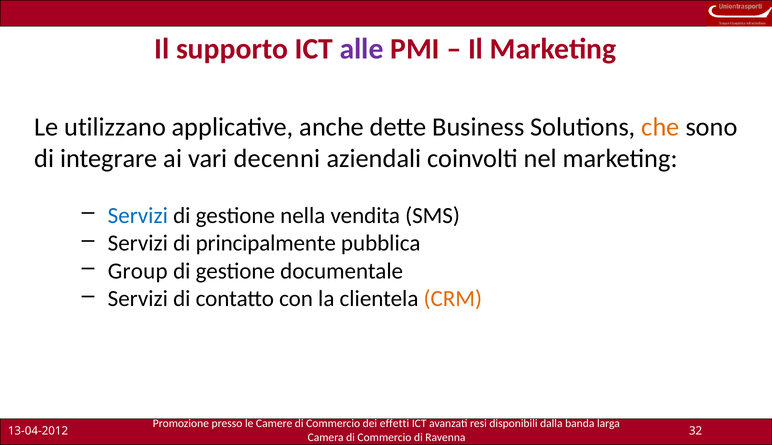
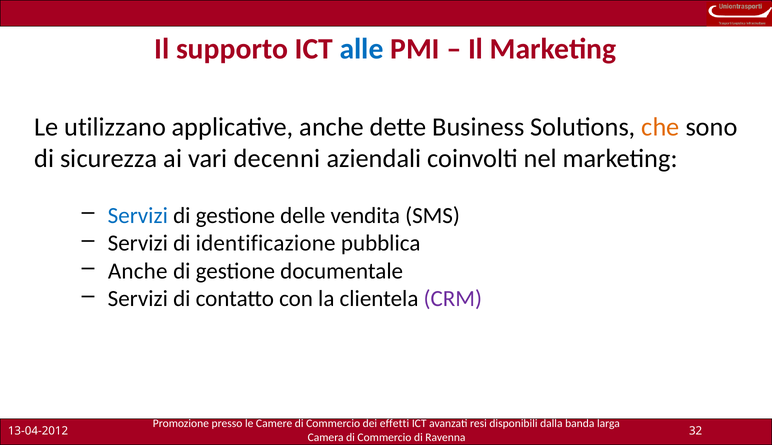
alle colour: purple -> blue (362, 49)
integrare: integrare -> sicurezza (109, 158)
nella: nella -> delle (303, 215)
principalmente: principalmente -> identificazione (266, 243)
Group: Group -> Anche (138, 271)
CRM colour: orange -> purple (453, 298)
